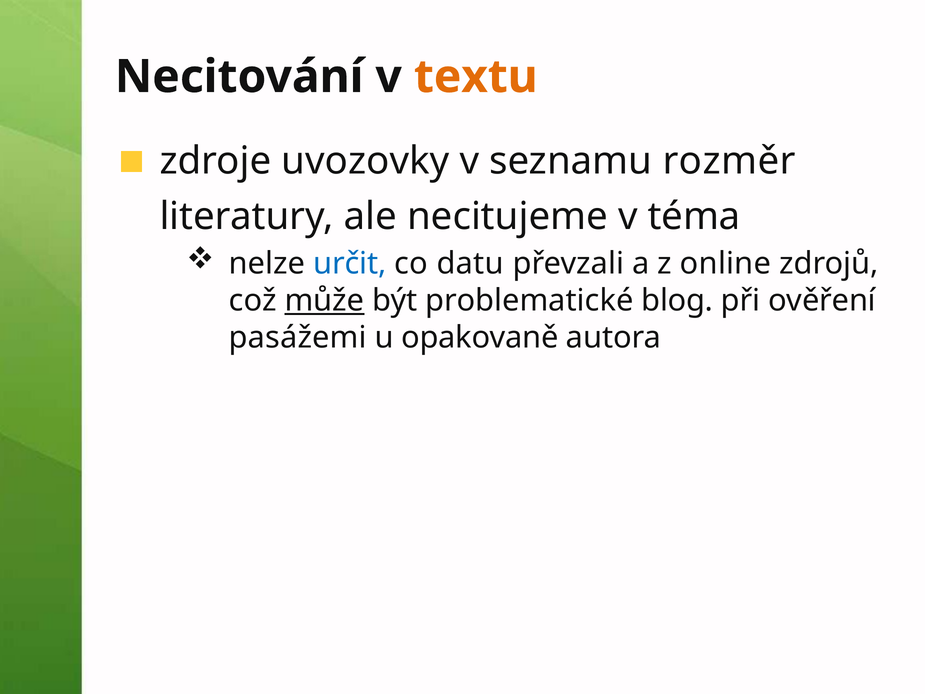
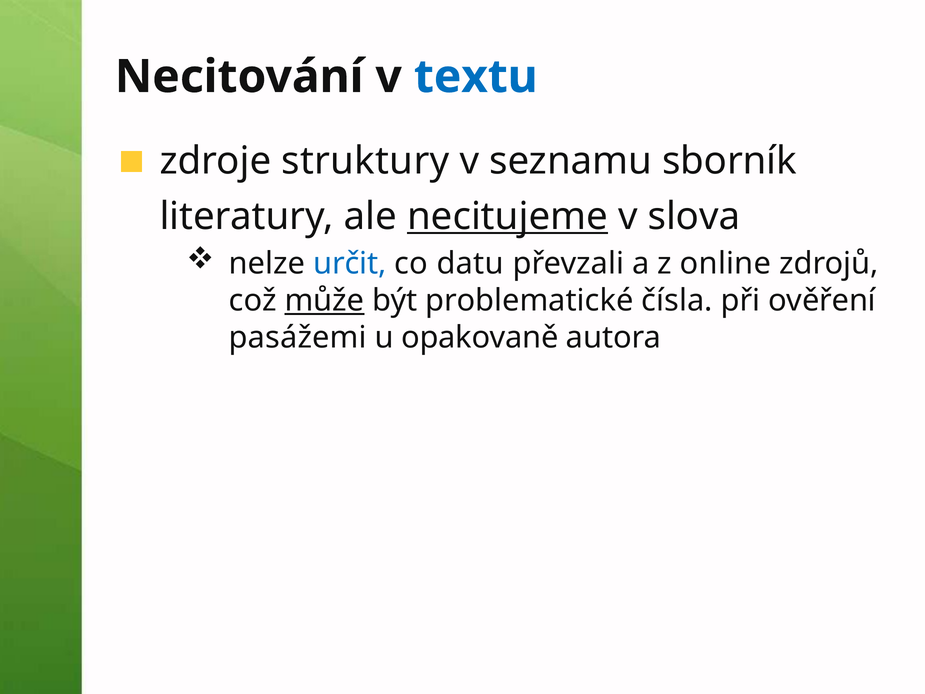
textu colour: orange -> blue (476, 77)
uvozovky: uvozovky -> struktury (365, 161)
rozměr: rozměr -> sborník (729, 161)
necitujeme underline: none -> present (508, 216)
téma: téma -> slova (694, 216)
blog: blog -> čísla (677, 301)
